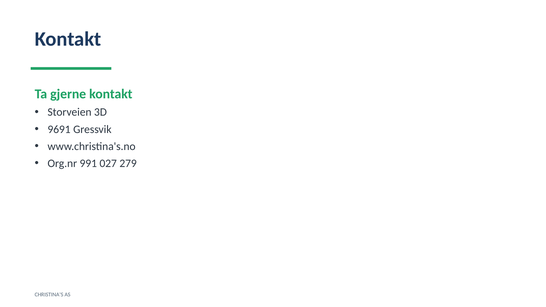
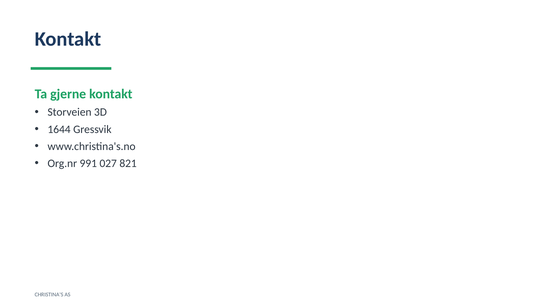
9691: 9691 -> 1644 (59, 129)
279: 279 -> 821 (128, 163)
